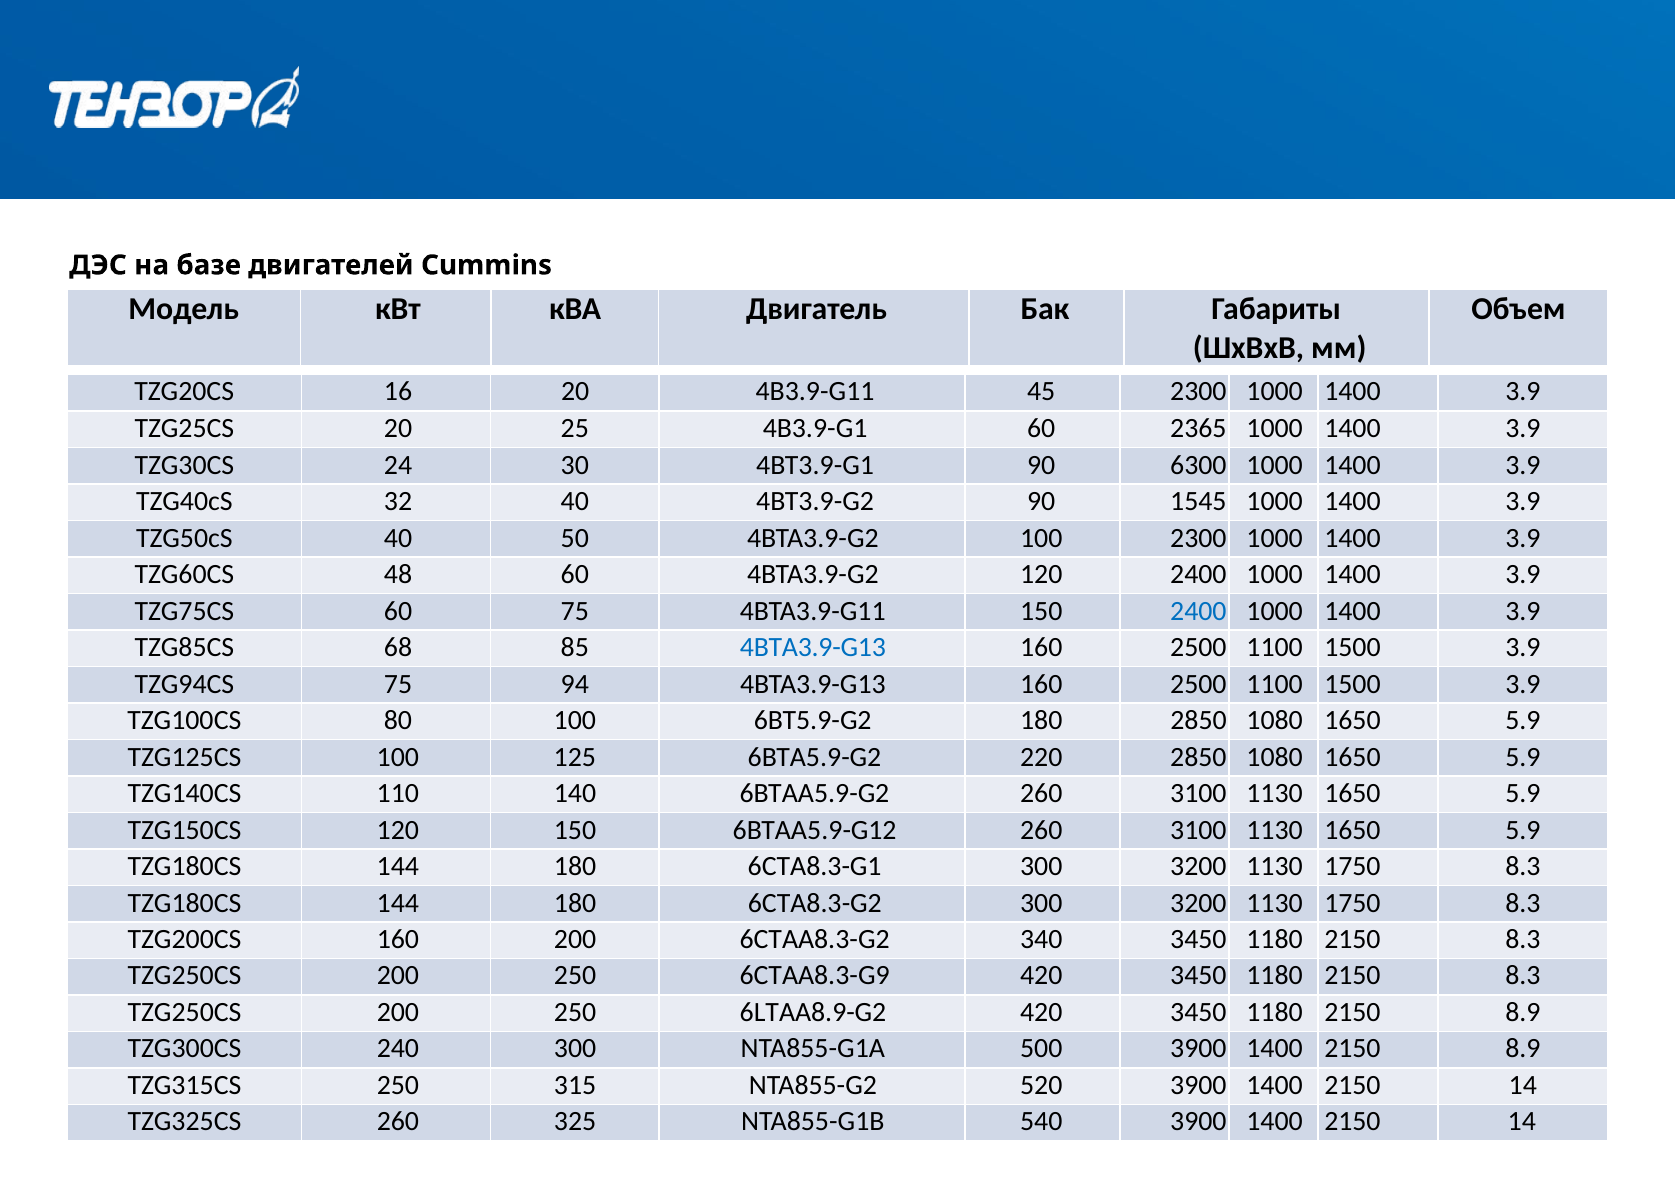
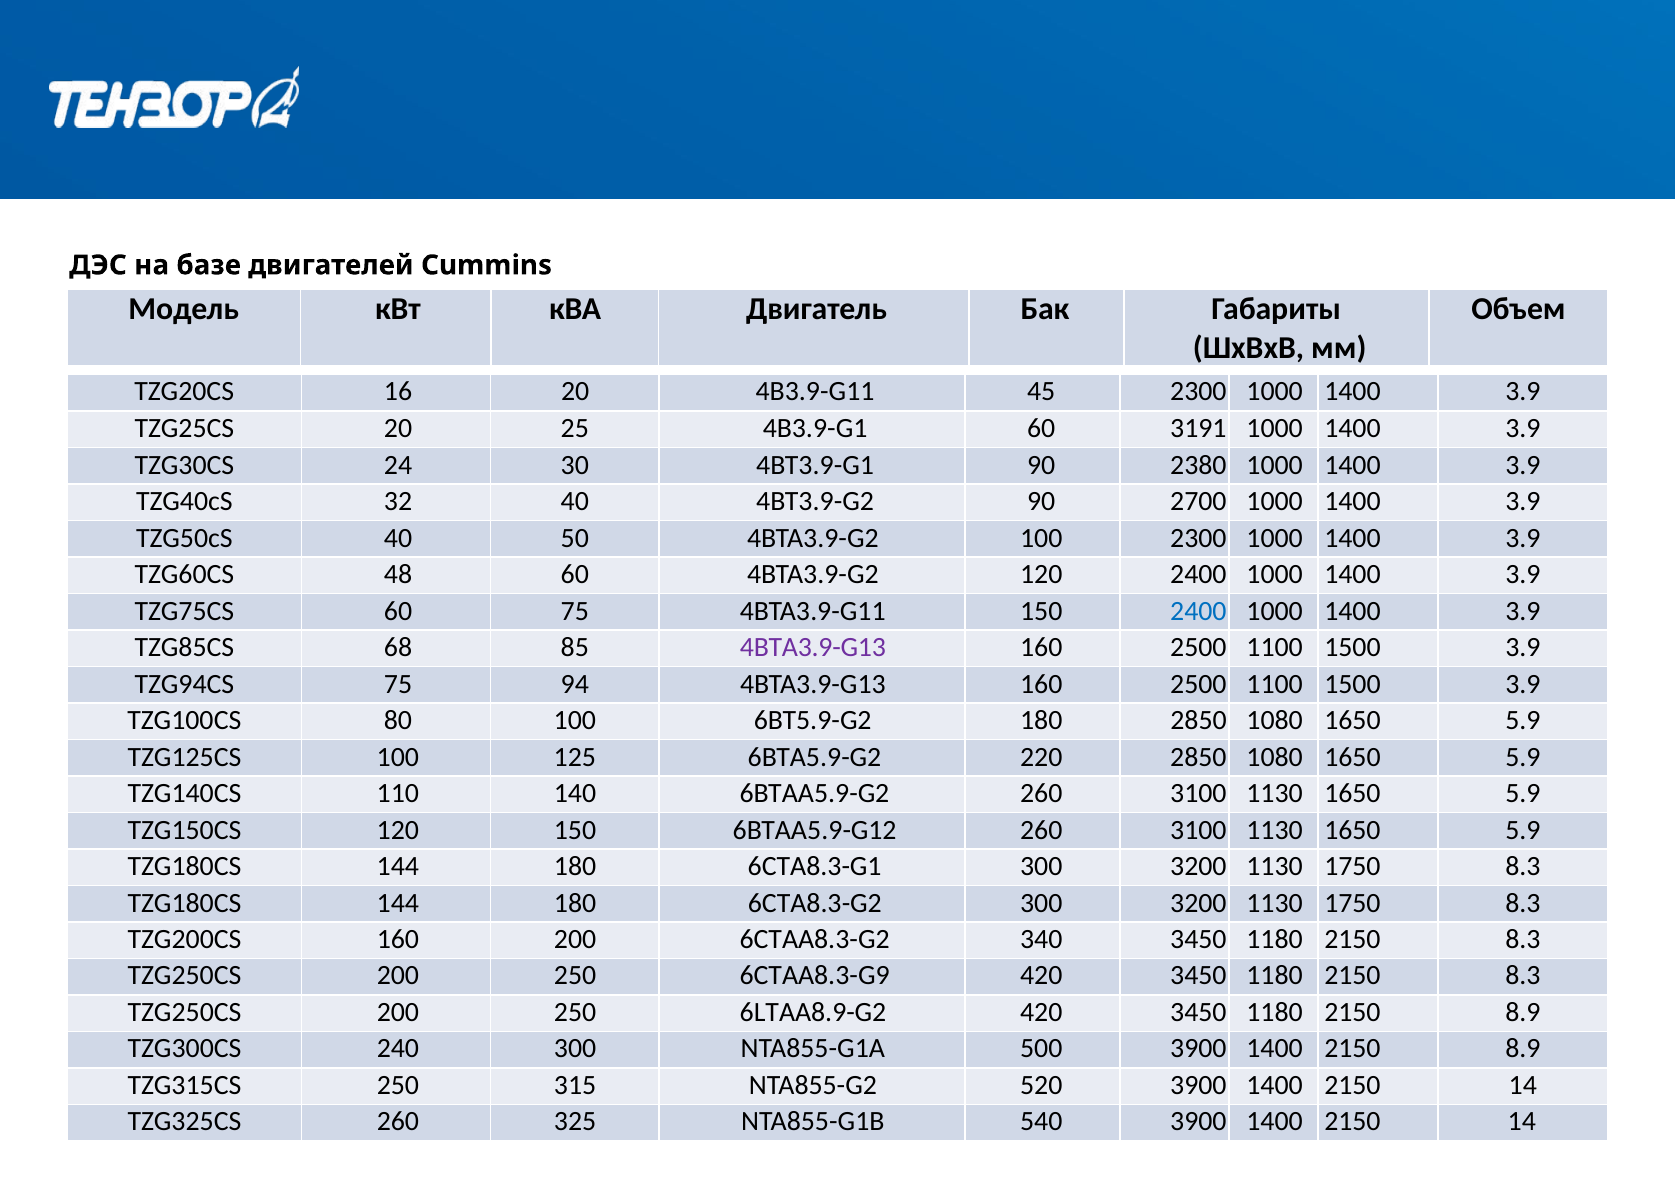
2365: 2365 -> 3191 (1198, 428)
6300: 6300 -> 2380 (1198, 465)
1545: 1545 -> 2700 (1198, 501)
4BTA3.9-G13 colour: blue -> purple (813, 647)
